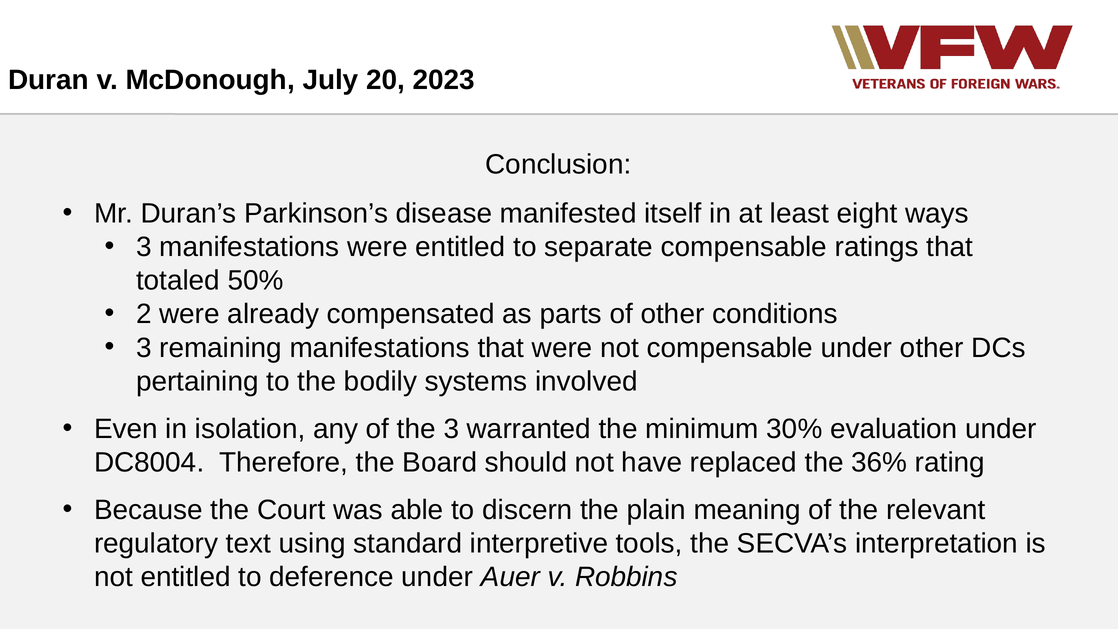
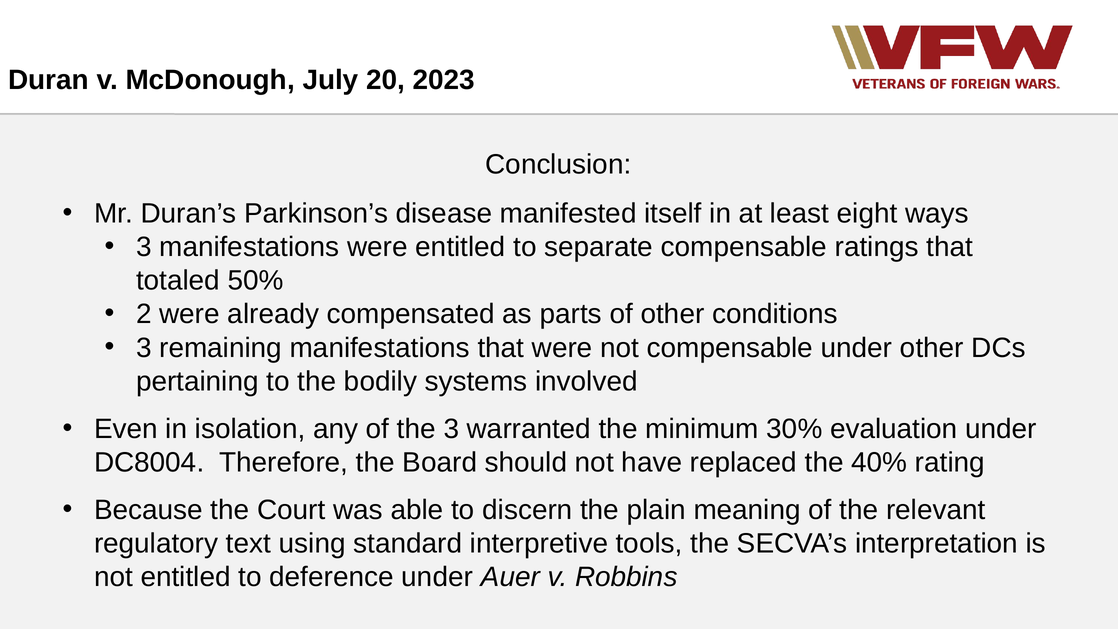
36%: 36% -> 40% (879, 462)
